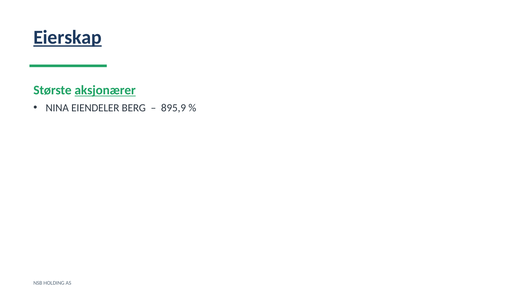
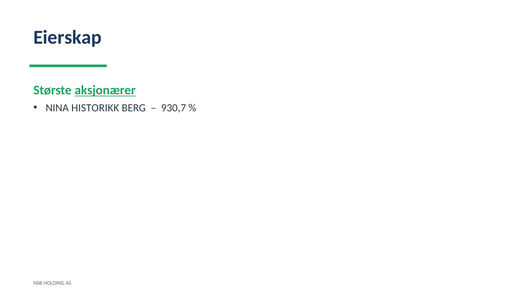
Eierskap underline: present -> none (67, 37)
EIENDELER: EIENDELER -> HISTORIKK (95, 108)
895,9: 895,9 -> 930,7 (174, 108)
